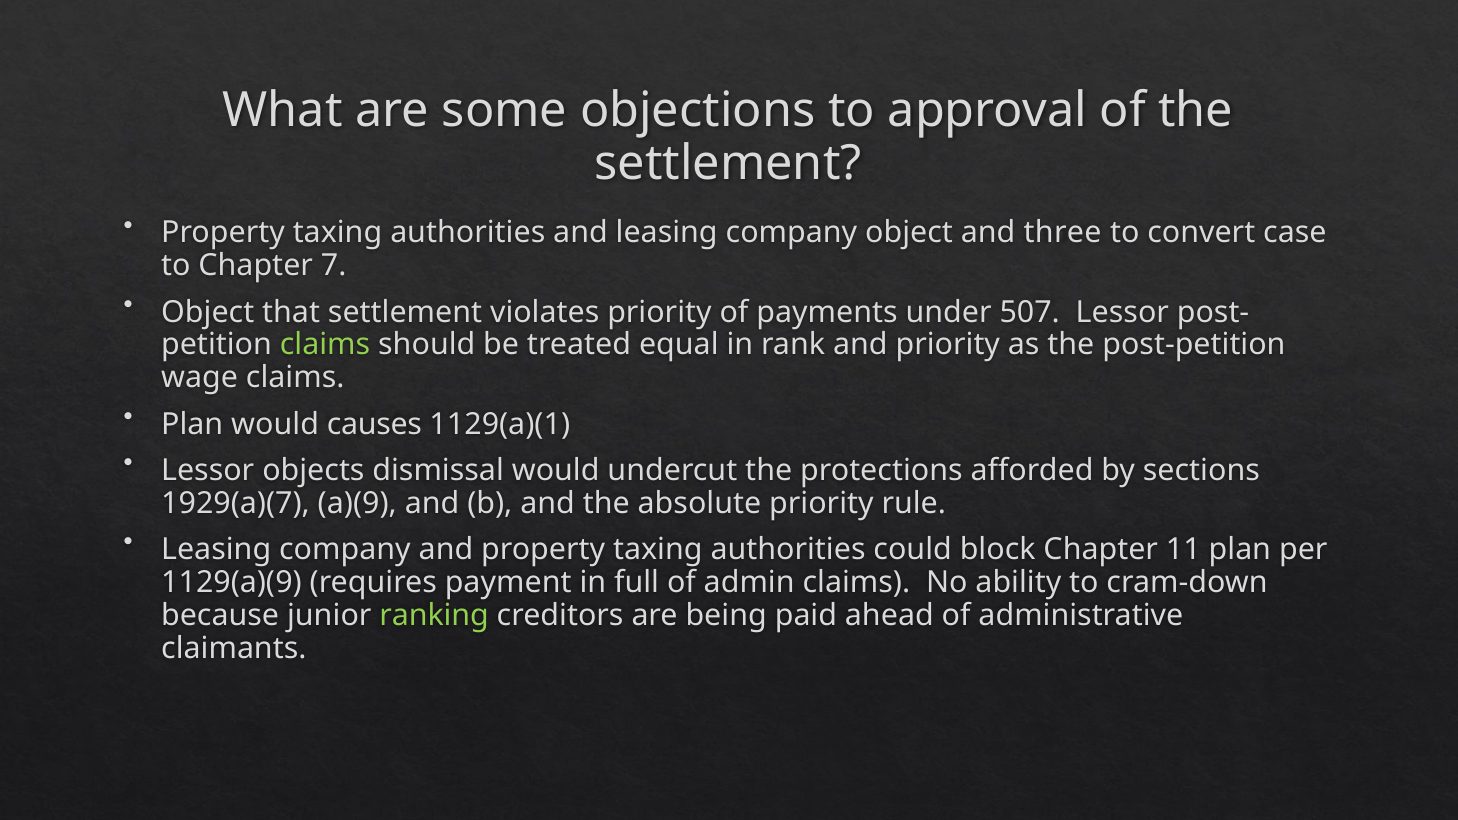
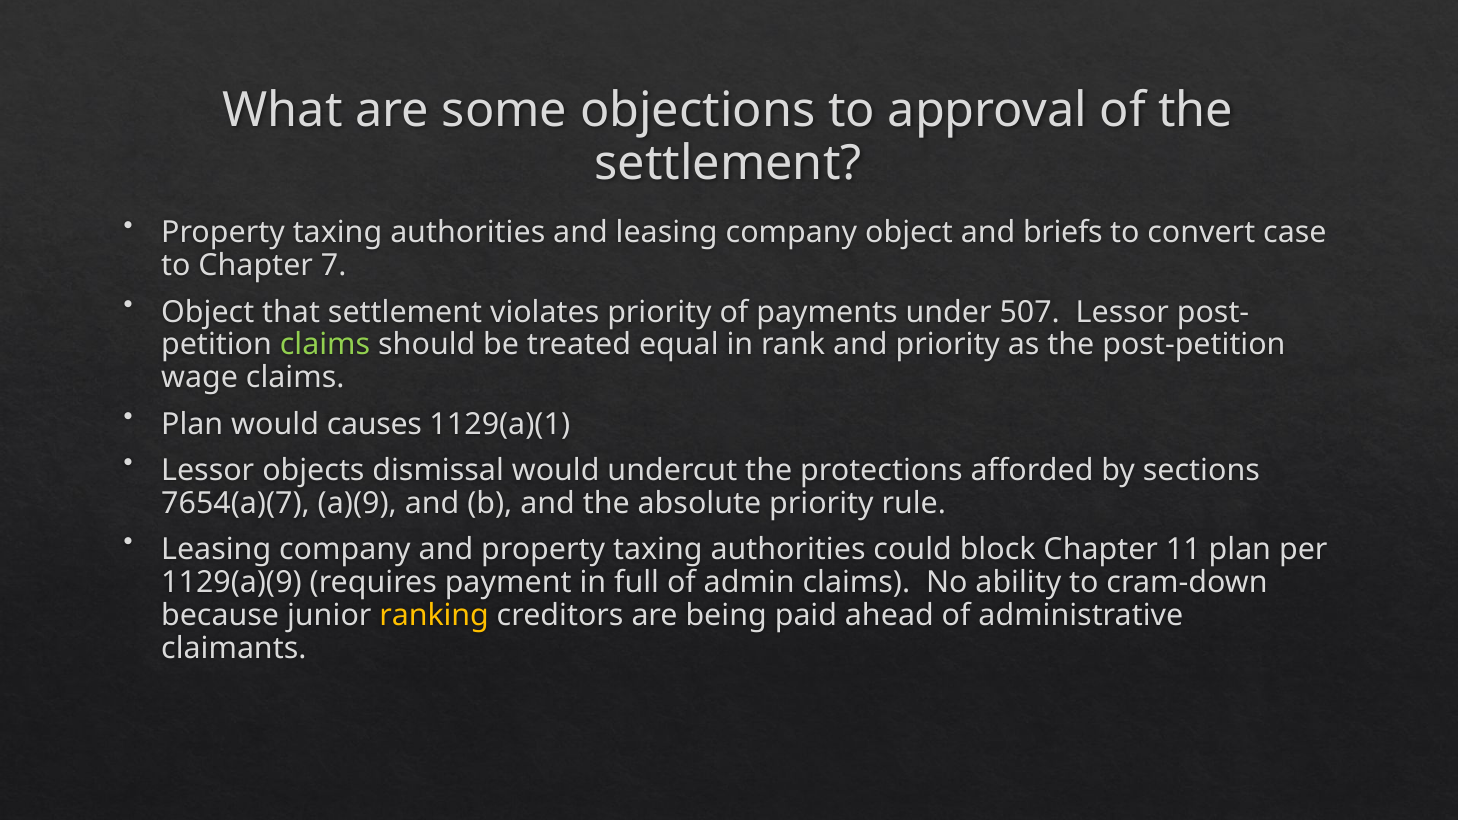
three: three -> briefs (1063, 233)
1929(a)(7: 1929(a)(7 -> 7654(a)(7 (236, 503)
ranking colour: light green -> yellow (434, 615)
